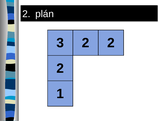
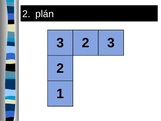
3 2 2: 2 -> 3 (111, 43)
